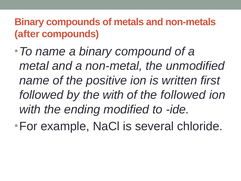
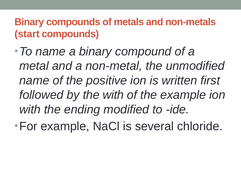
after: after -> start (27, 34)
the followed: followed -> example (183, 95)
